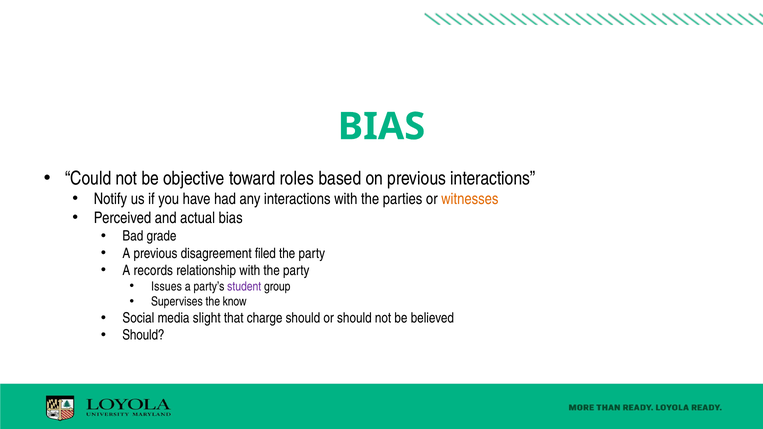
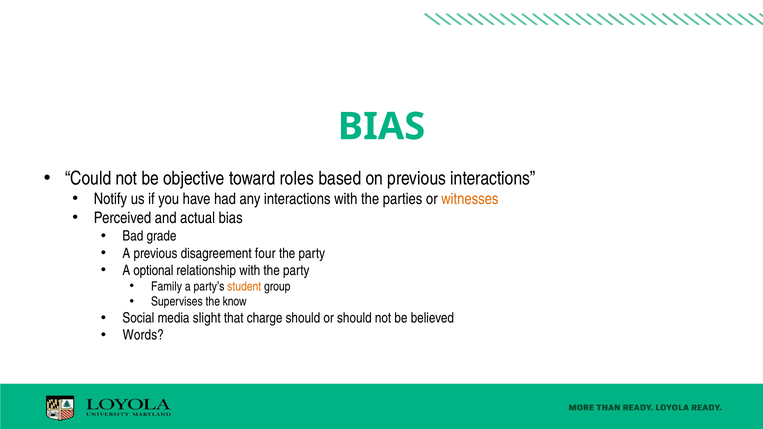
filed: filed -> four (265, 253)
records: records -> optional (153, 271)
Issues: Issues -> Family (167, 287)
student colour: purple -> orange (244, 287)
Should: Should -> Words (143, 335)
